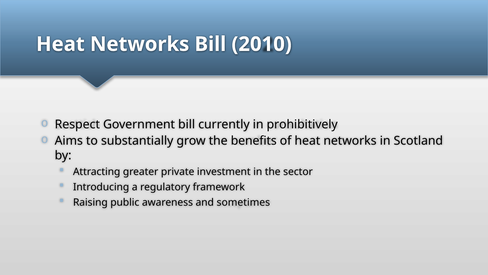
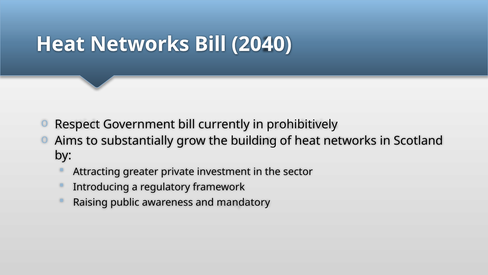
2010: 2010 -> 2040 (262, 44)
benefits: benefits -> building (254, 141)
sometimes: sometimes -> mandatory (243, 202)
